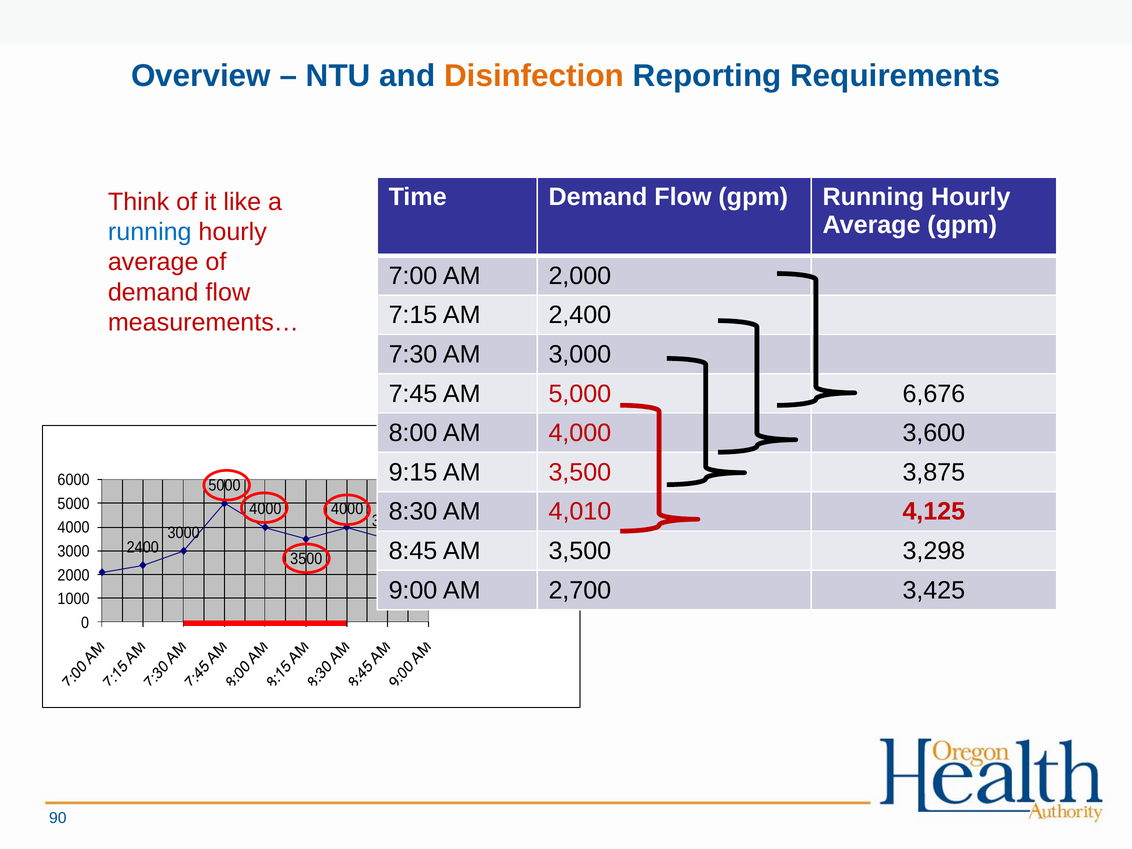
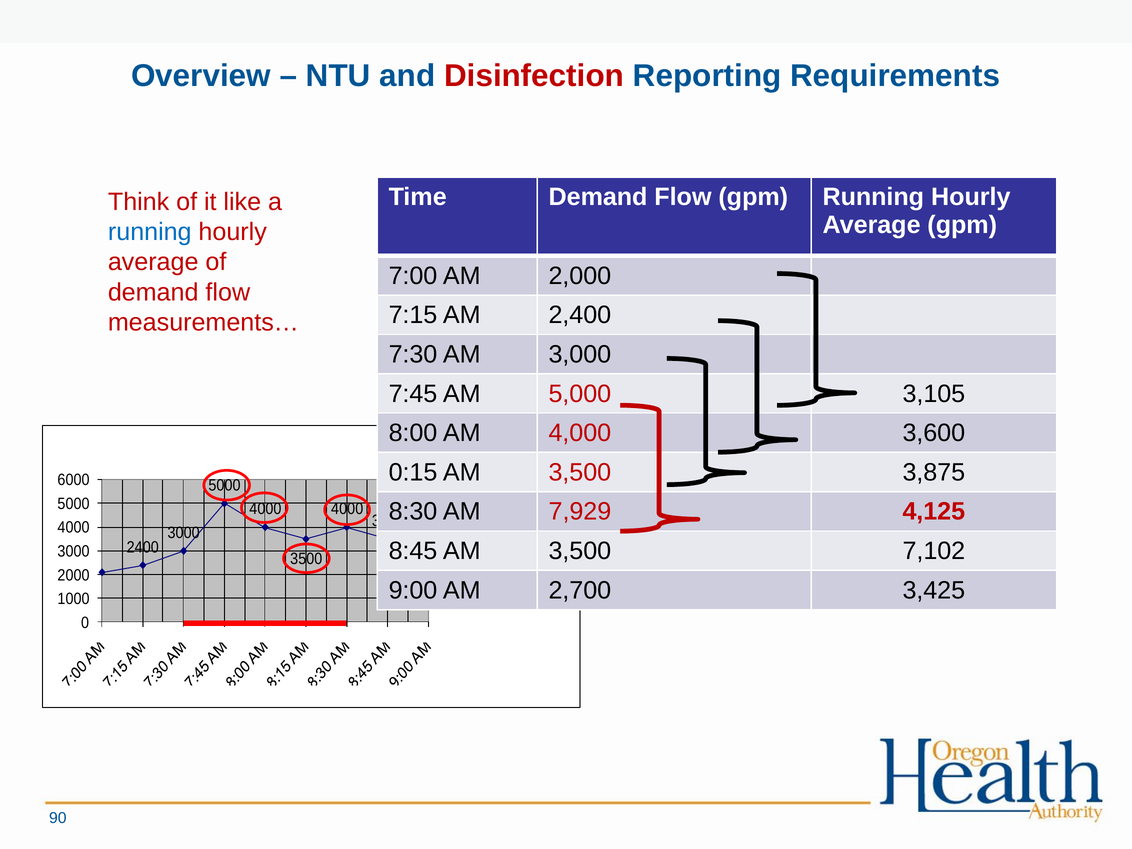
Disinfection colour: orange -> red (534, 76)
6,676: 6,676 -> 3,105 (934, 394)
9:15: 9:15 -> 0:15 (413, 472)
4,010: 4,010 -> 7,929 (580, 512)
3,298: 3,298 -> 7,102 (934, 551)
